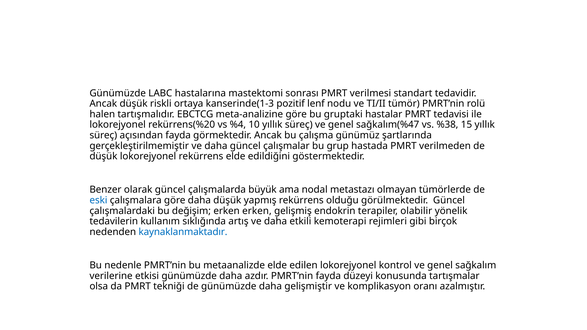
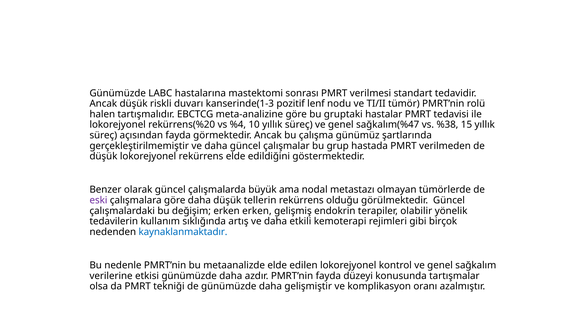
ortaya: ortaya -> duvarı (189, 104)
eski colour: blue -> purple (98, 200)
yapmış: yapmış -> tellerin (260, 200)
